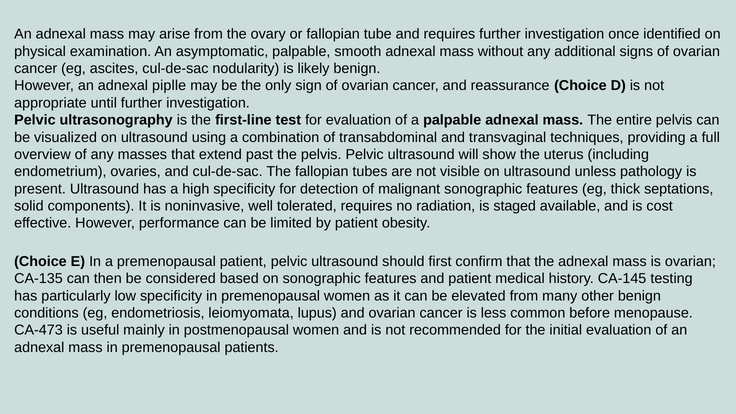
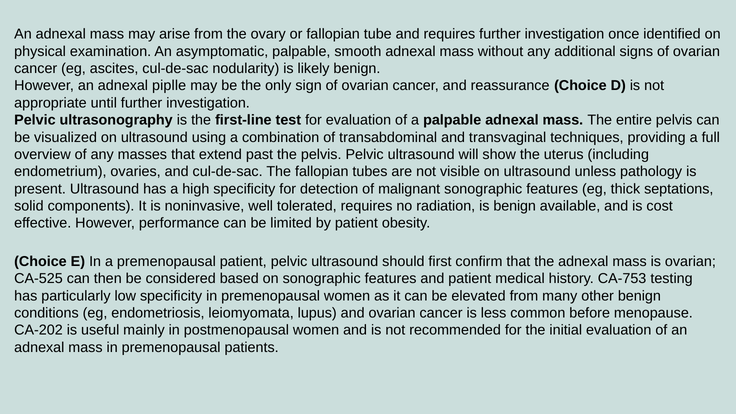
is staged: staged -> benign (515, 206)
CA-135: CA-135 -> CA-525 (38, 279)
CA-145: CA-145 -> CA-753 (622, 279)
CA-473: CA-473 -> CA-202 (38, 330)
